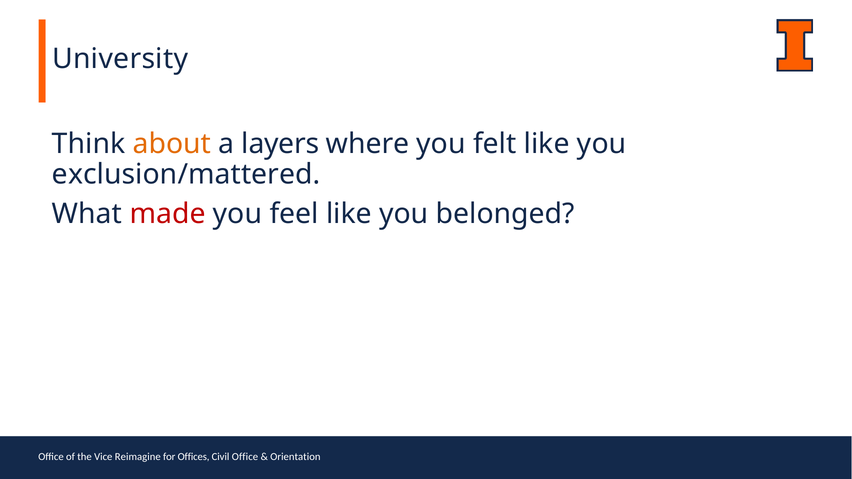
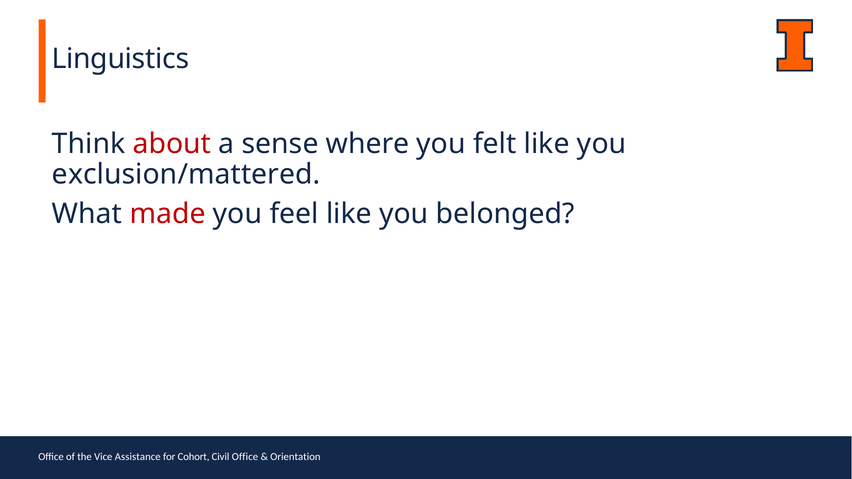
University: University -> Linguistics (120, 59)
about colour: orange -> red (172, 144)
layers: layers -> sense (280, 144)
Reimagine: Reimagine -> Assistance (138, 457)
Offices: Offices -> Cohort (194, 457)
